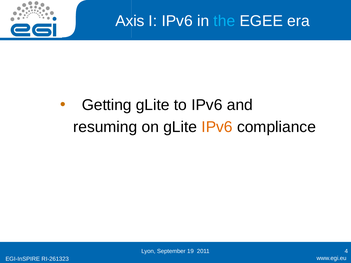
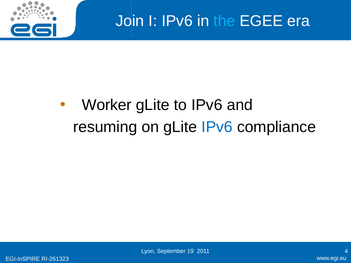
Axis: Axis -> Join (130, 21)
Getting: Getting -> Worker (107, 105)
IPv6 colour: orange -> blue (217, 127)
